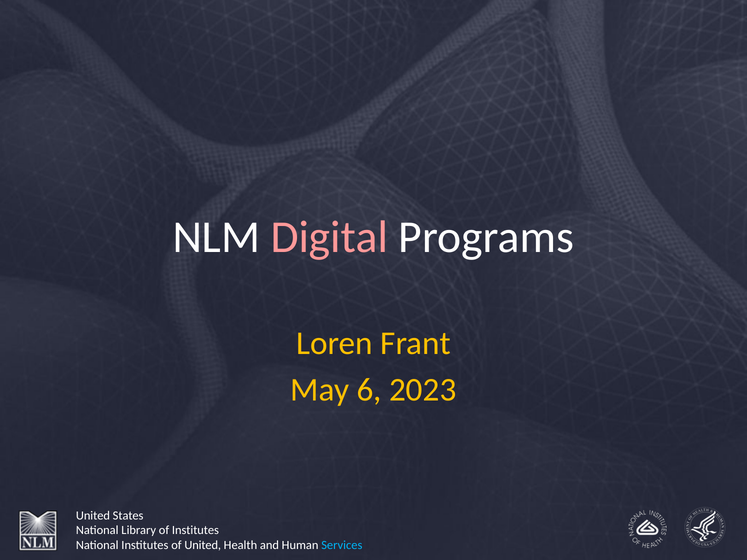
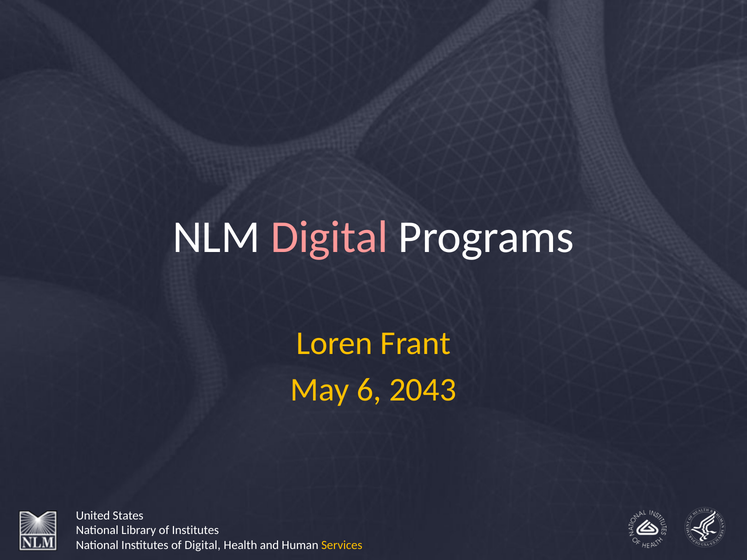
2023: 2023 -> 2043 (423, 390)
of United: United -> Digital (203, 546)
Services colour: light blue -> yellow (342, 546)
